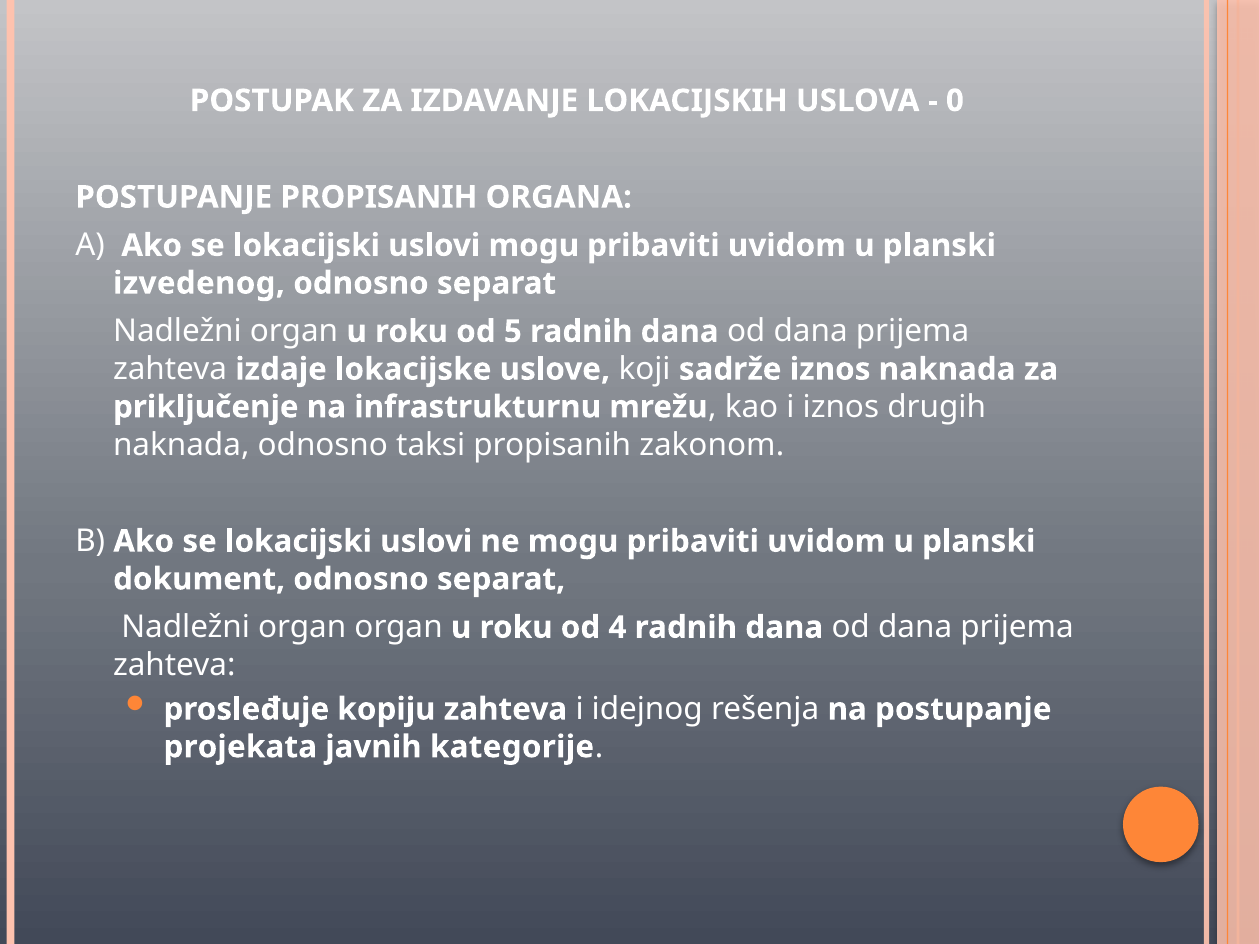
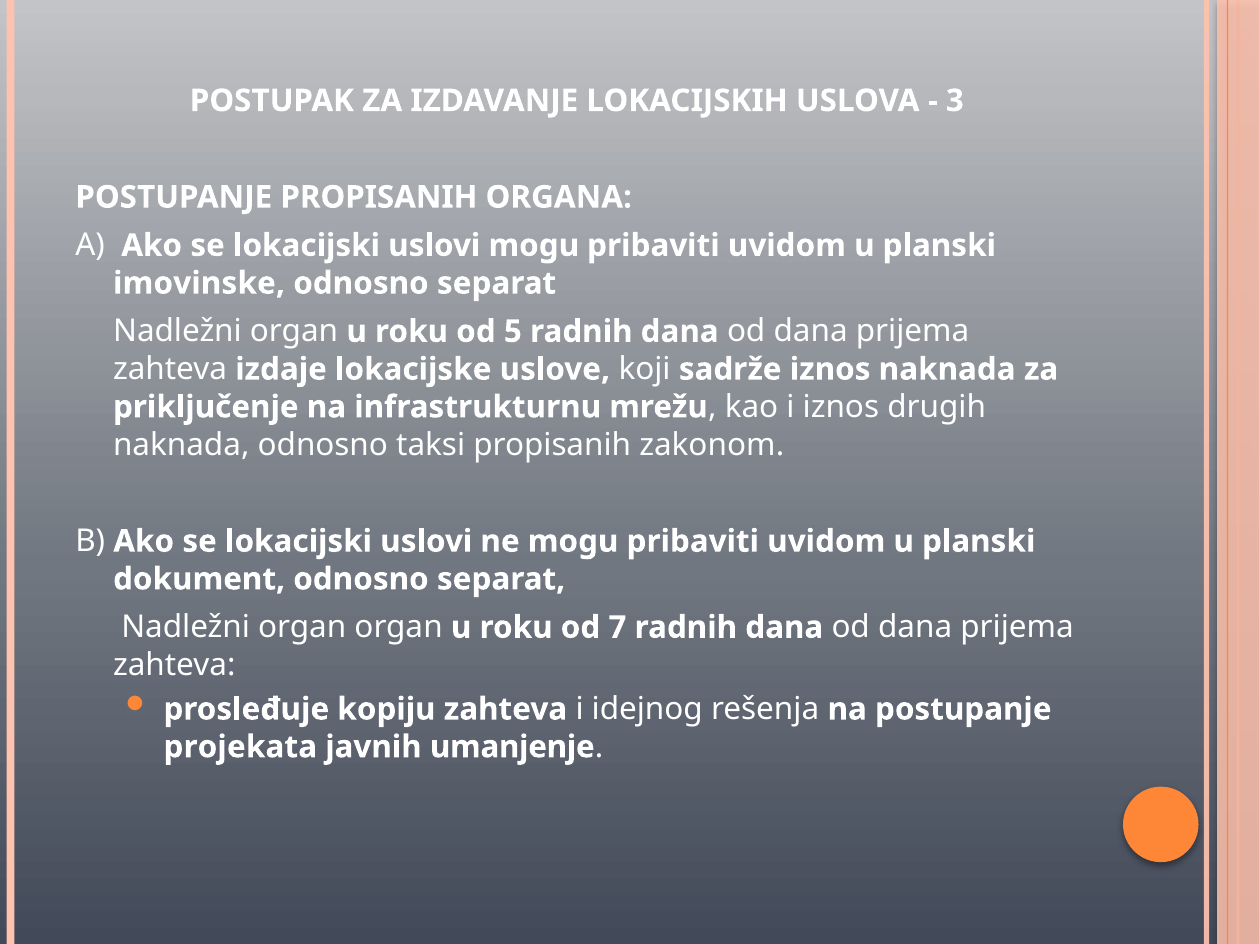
0: 0 -> 3 (955, 101)
izvedenog: izvedenog -> imovinske (199, 283)
4: 4 -> 7 (617, 628)
kategorije: kategorije -> umanjenje (512, 747)
